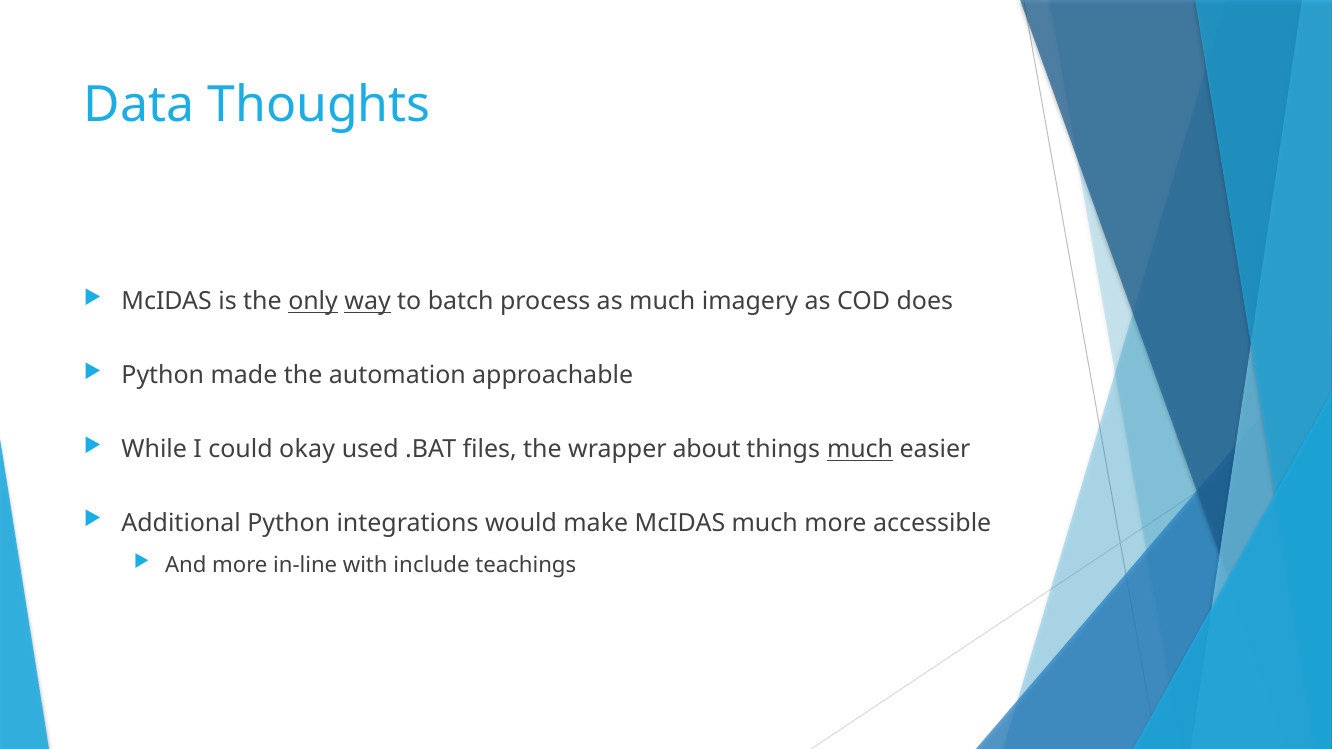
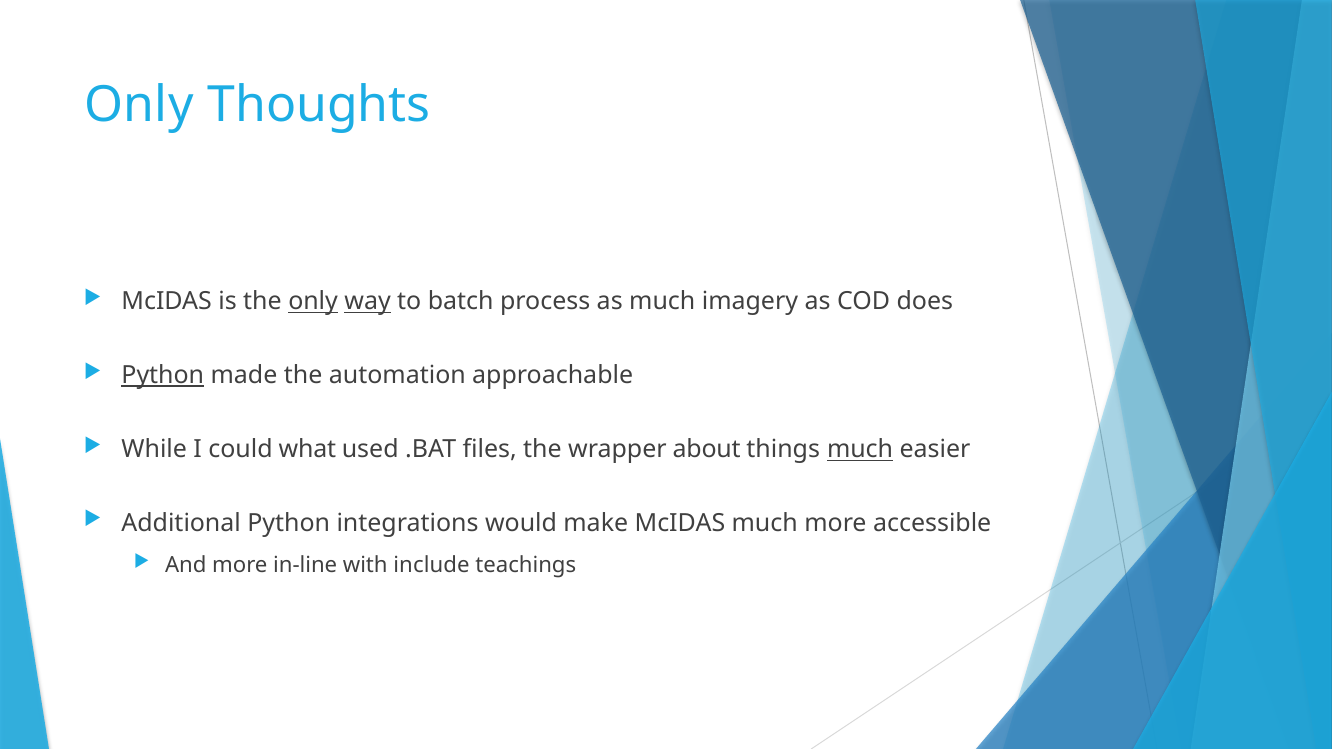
Data: Data -> Only (139, 105)
Python underline: none -> present (163, 375)
okay: okay -> what (307, 449)
